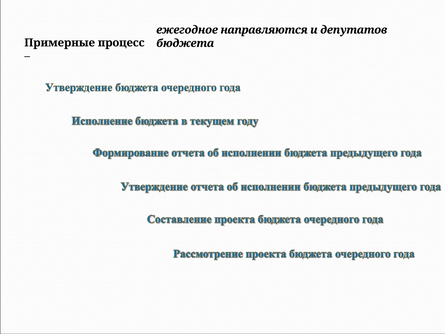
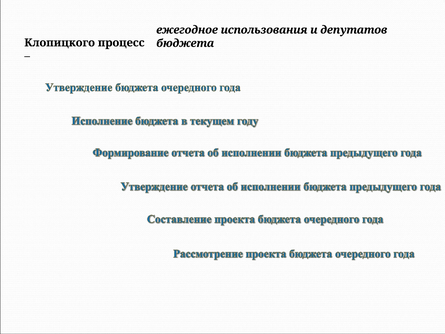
направляются: направляются -> использования (264, 30)
Примерные: Примерные -> Клопицкого (60, 43)
